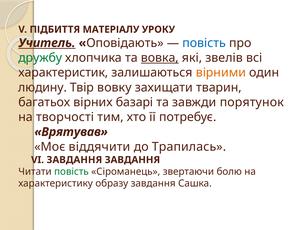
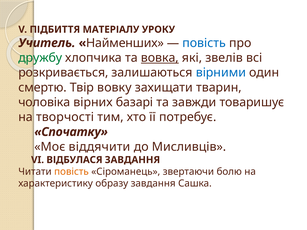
Учитель underline: present -> none (47, 43)
Оповідають: Оповідають -> Найменших (125, 43)
характеристик: характеристик -> розкривається (63, 73)
вірними colour: orange -> blue (221, 73)
людину: людину -> смертю (43, 88)
багатьох: багатьох -> чоловіка (44, 102)
порятунок: порятунок -> товаришує (252, 102)
Врятував: Врятував -> Спочатку (71, 132)
Трапилась: Трапилась -> Мисливців (189, 147)
VI ЗАВДАННЯ: ЗАВДАННЯ -> ВІДБУЛАСЯ (74, 160)
повість colour: green -> orange (71, 172)
